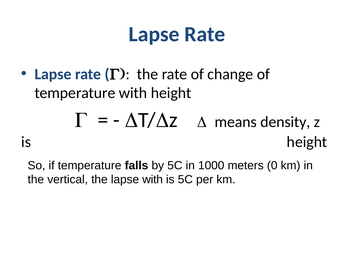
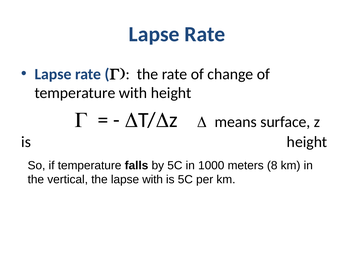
density: density -> surface (285, 122)
0: 0 -> 8 (272, 166)
